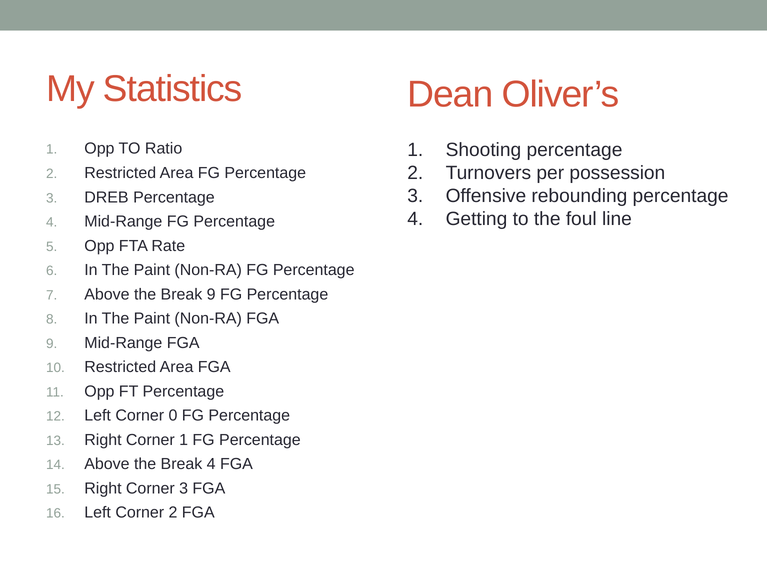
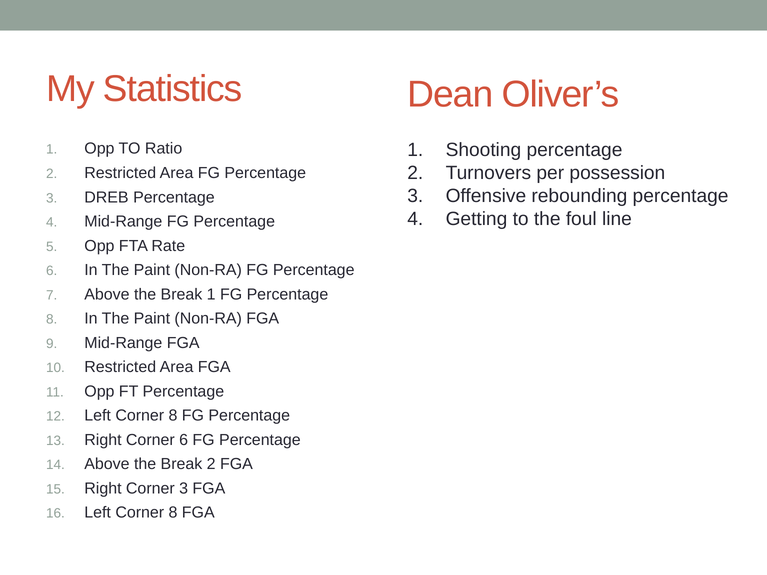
Break 9: 9 -> 1 (211, 294)
0: 0 -> 8 (173, 416)
Corner 1: 1 -> 6 (184, 440)
Break 4: 4 -> 2 (211, 464)
2: 2 -> 8 (173, 513)
